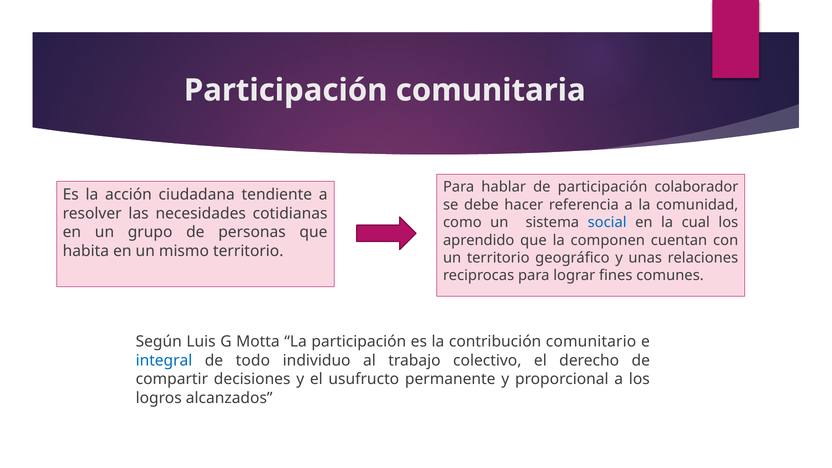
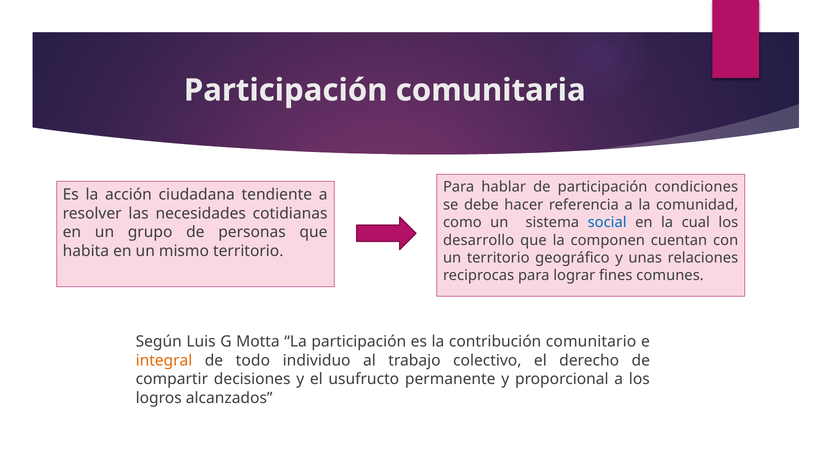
colaborador: colaborador -> condiciones (696, 187)
aprendido: aprendido -> desarrollo (479, 240)
integral colour: blue -> orange (164, 360)
